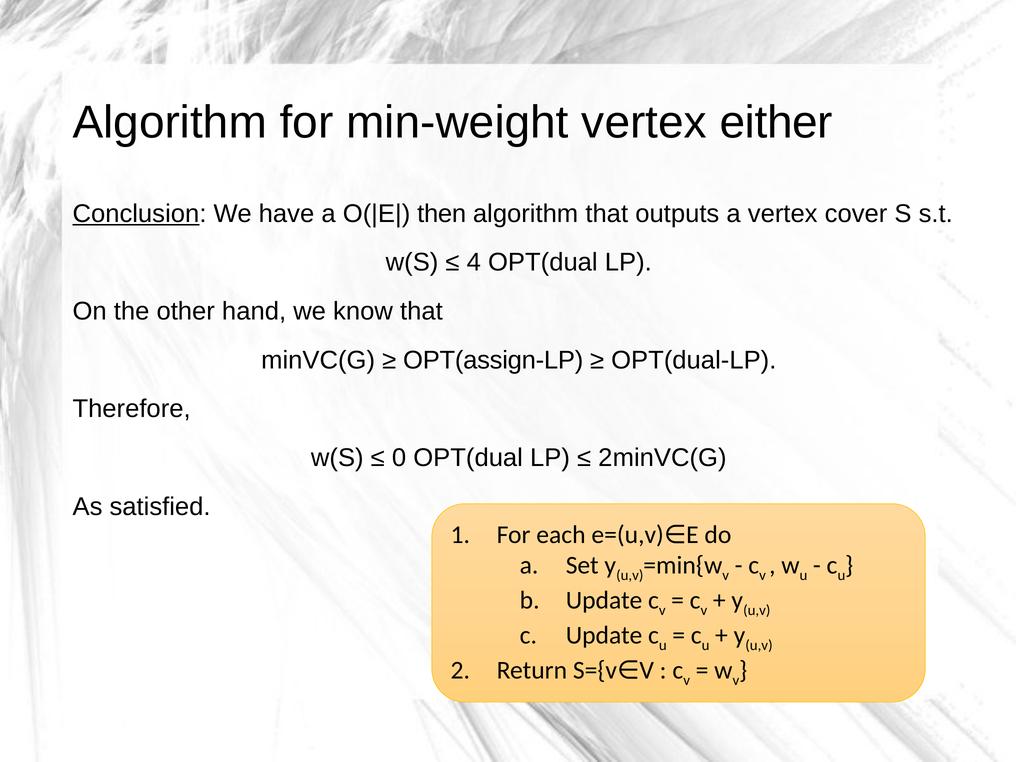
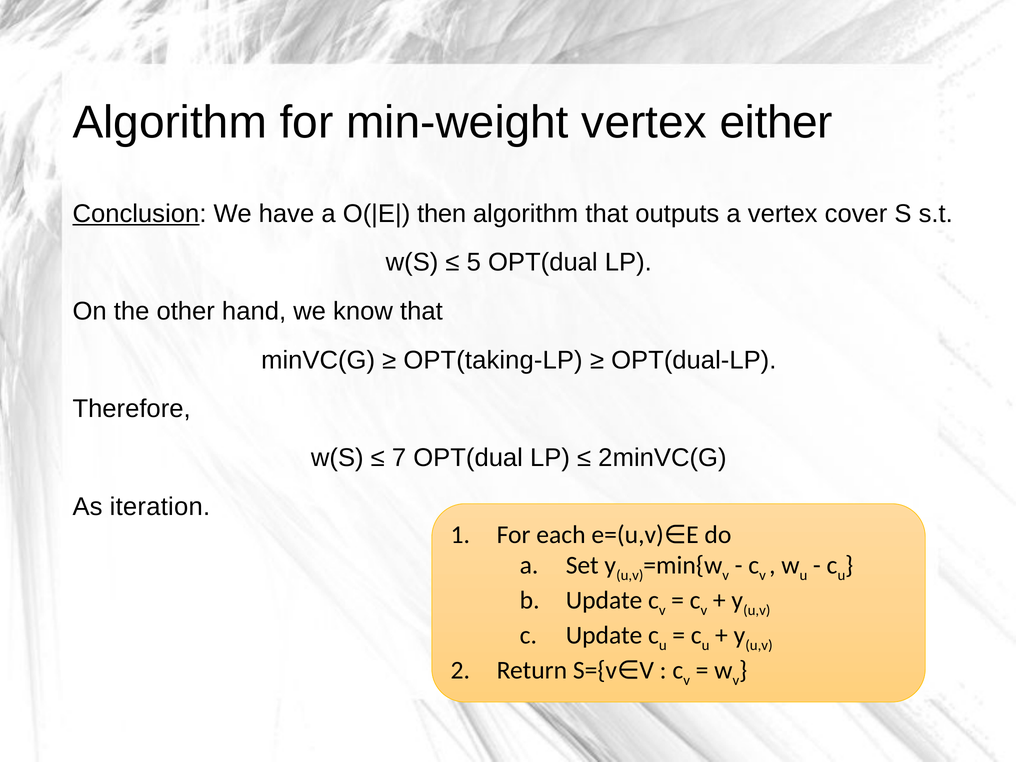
4: 4 -> 5 (474, 262)
OPT(assign-LP: OPT(assign-LP -> OPT(taking-LP (493, 360)
0: 0 -> 7 (399, 458)
satisfied: satisfied -> iteration (160, 507)
